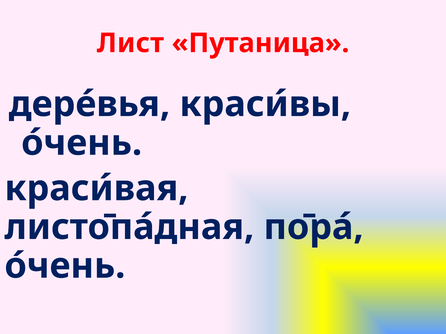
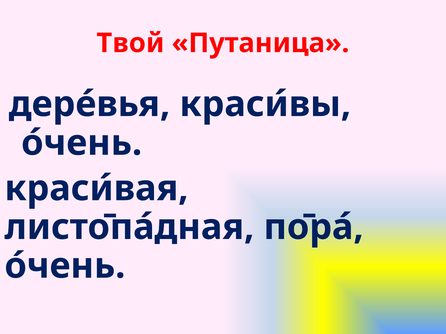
Лист: Лист -> Твой (130, 43)
